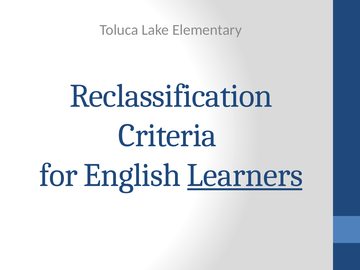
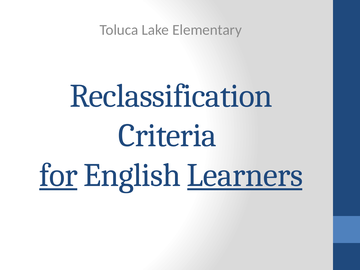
for underline: none -> present (58, 175)
